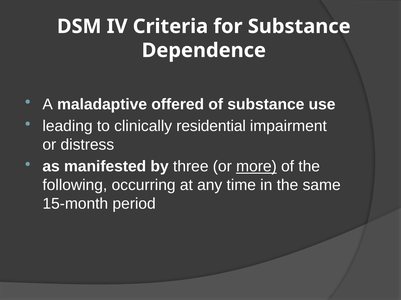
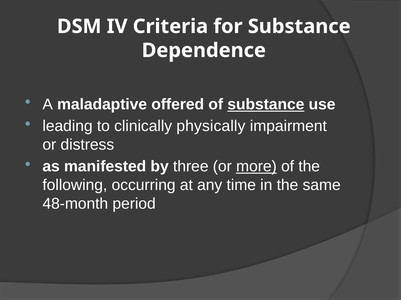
substance underline: none -> present (266, 105)
residential: residential -> physically (211, 126)
15‐month: 15‐month -> 48‐month (75, 204)
